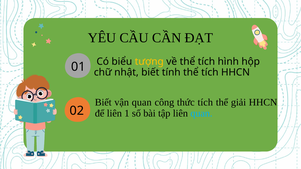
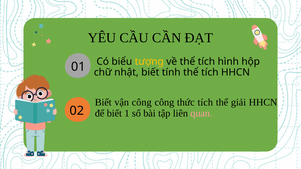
vận quan: quan -> công (142, 103)
để liên: liên -> biết (114, 113)
quan colour: light blue -> pink (201, 113)
